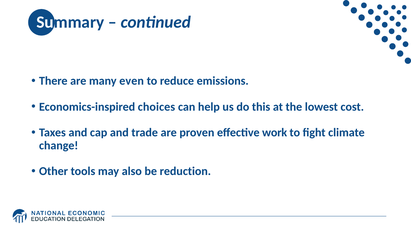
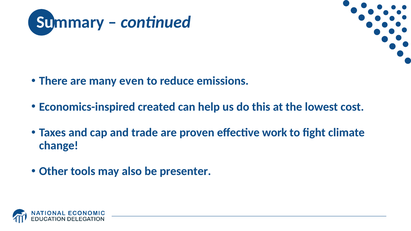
choices: choices -> created (157, 107)
reduction: reduction -> presenter (185, 171)
